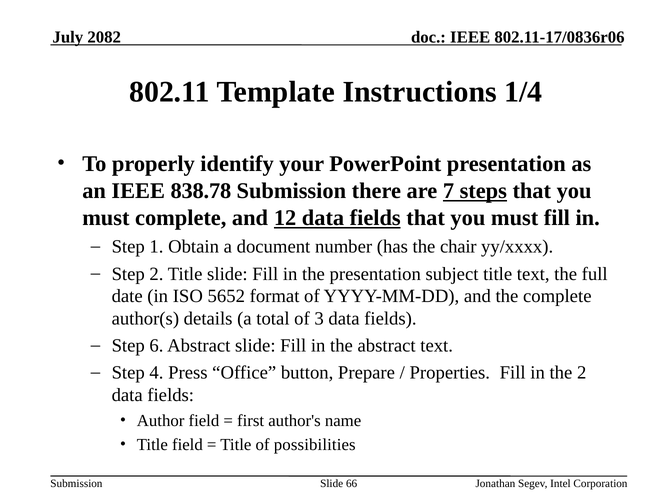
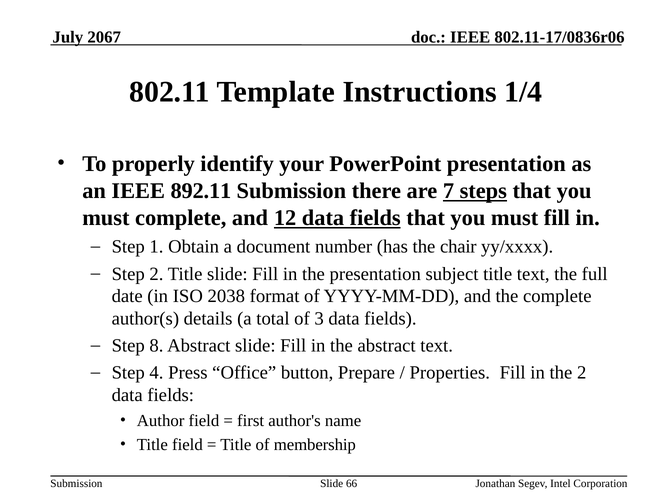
2082: 2082 -> 2067 (104, 37)
838.78: 838.78 -> 892.11 (201, 191)
5652: 5652 -> 2038 (226, 296)
6: 6 -> 8 (156, 346)
possibilities: possibilities -> membership (315, 445)
